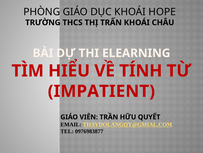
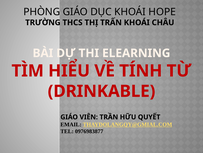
IMPATIENT: IMPATIENT -> DRINKABLE (102, 91)
